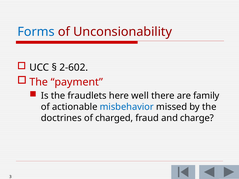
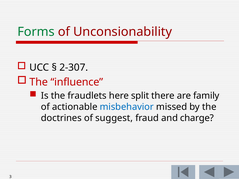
Forms colour: blue -> green (36, 32)
2-602: 2-602 -> 2-307 (74, 68)
payment: payment -> influence (77, 82)
well: well -> split (140, 96)
charged: charged -> suggest (114, 118)
